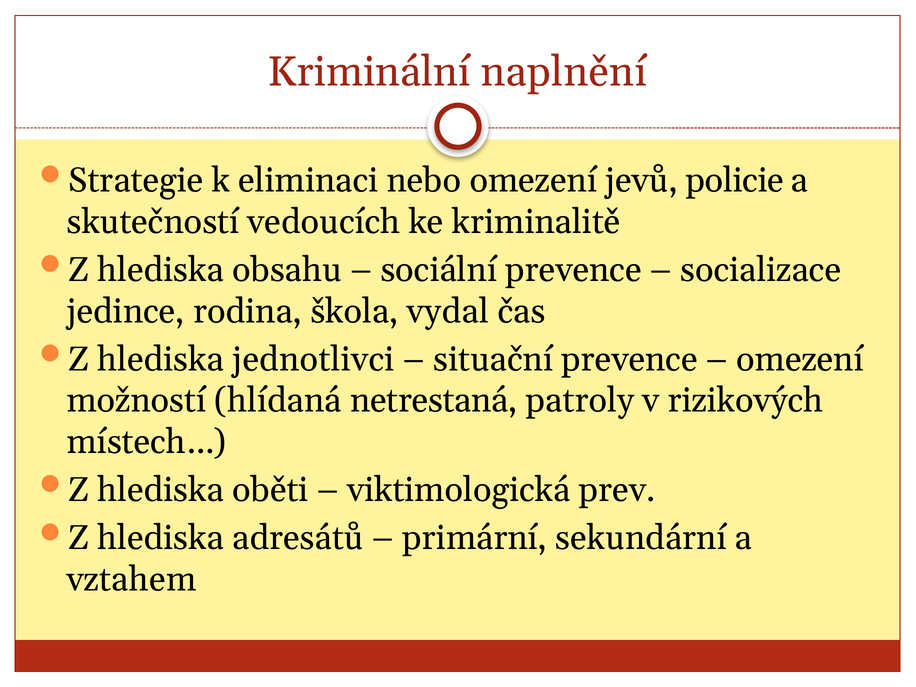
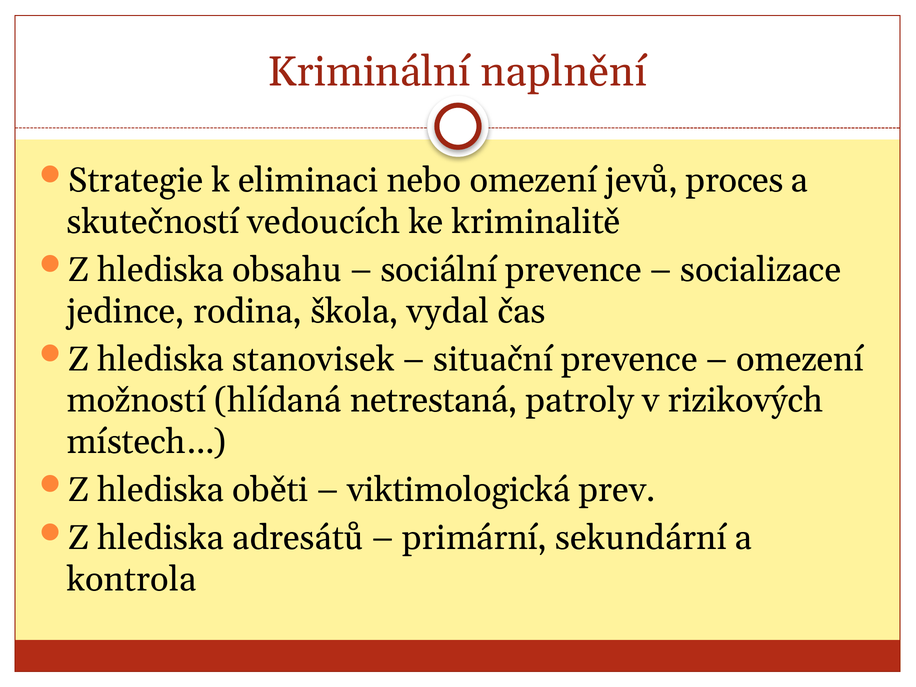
policie: policie -> proces (735, 181)
jednotlivci: jednotlivci -> stanovisek (313, 359)
vztahem: vztahem -> kontrola (132, 579)
